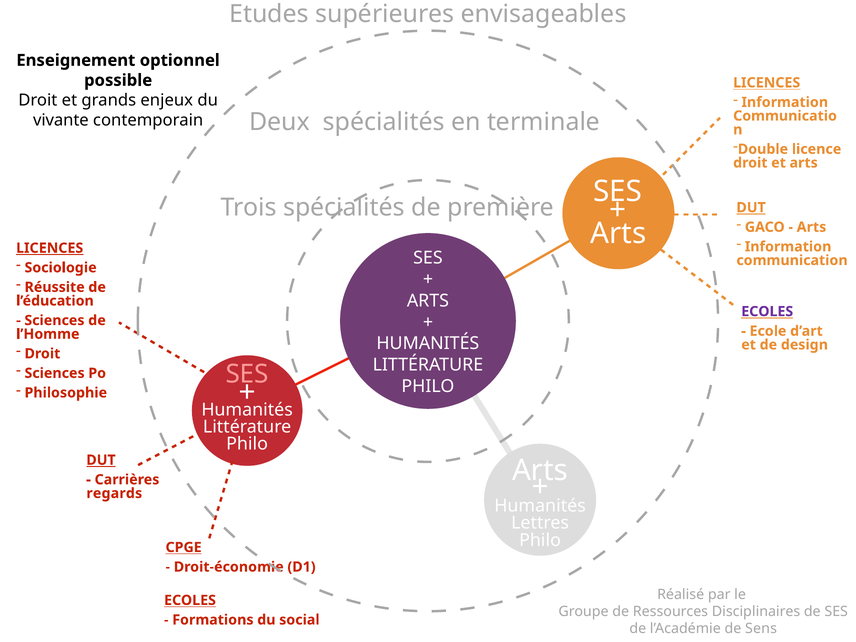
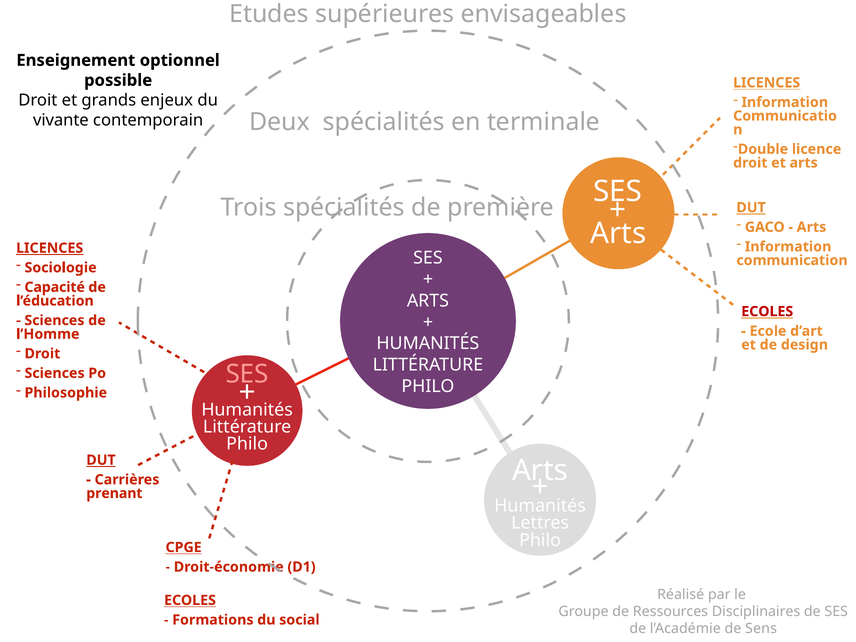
Réussite: Réussite -> Capacité (55, 287)
ECOLES colour: purple -> red (767, 312)
regards: regards -> prenant (114, 493)
